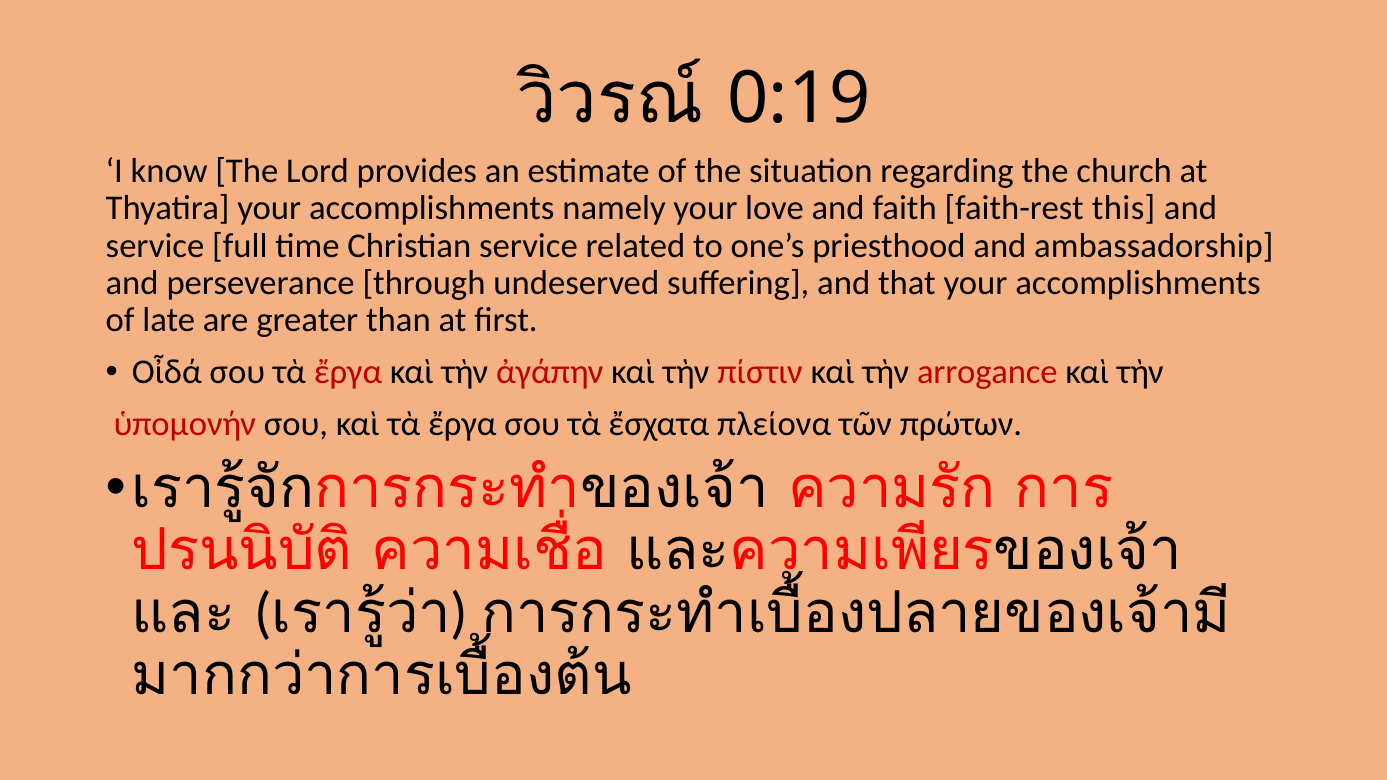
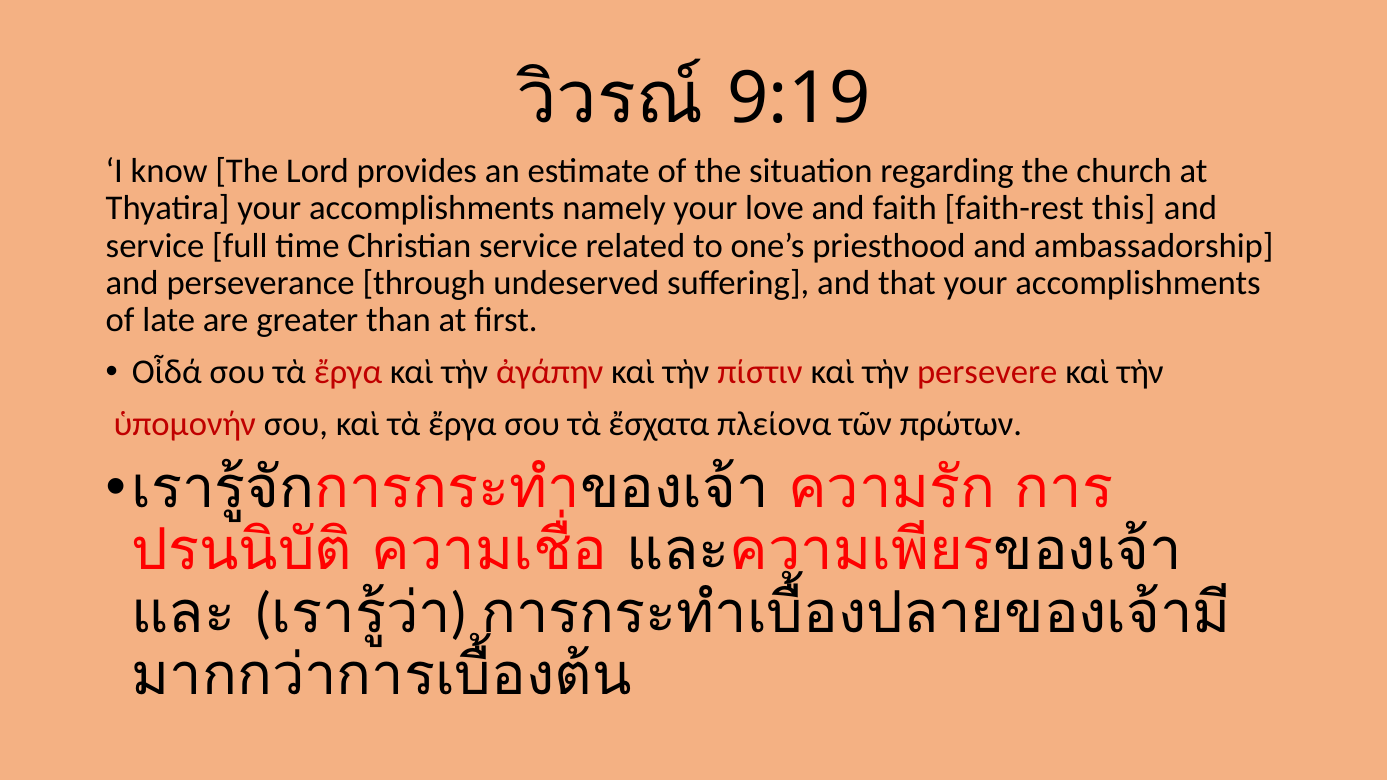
0:19: 0:19 -> 9:19 (799, 98)
arrogance: arrogance -> persevere (987, 372)
